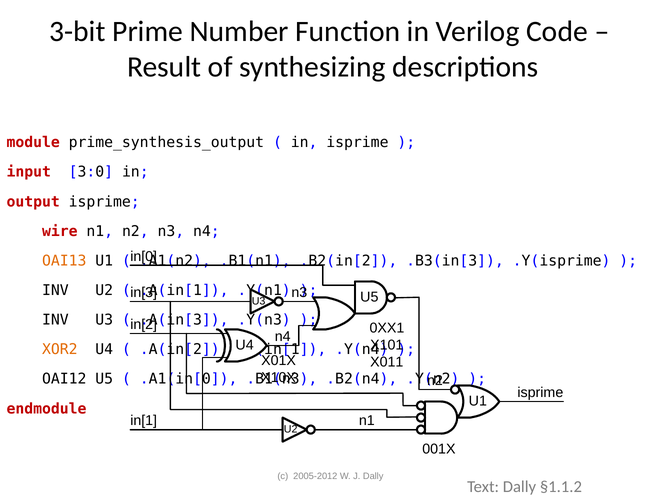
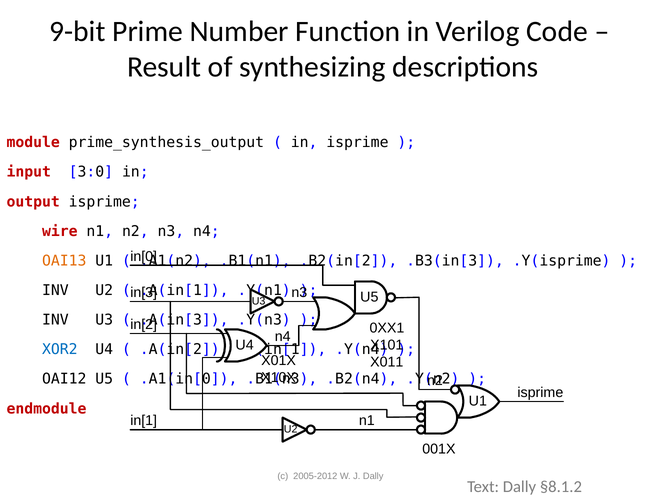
3-bit: 3-bit -> 9-bit (77, 31)
XOR2 colour: orange -> blue (60, 350)
§1.1.2: §1.1.2 -> §8.1.2 (561, 487)
